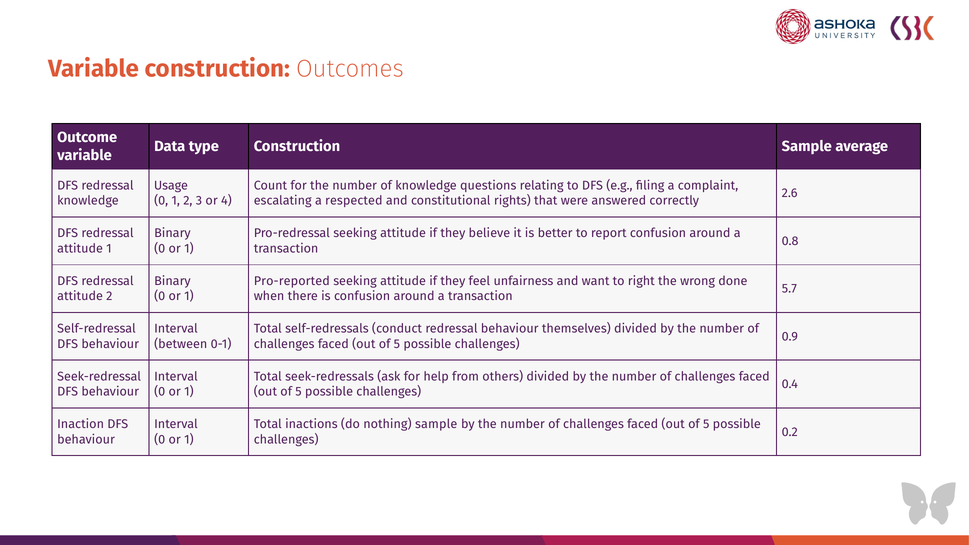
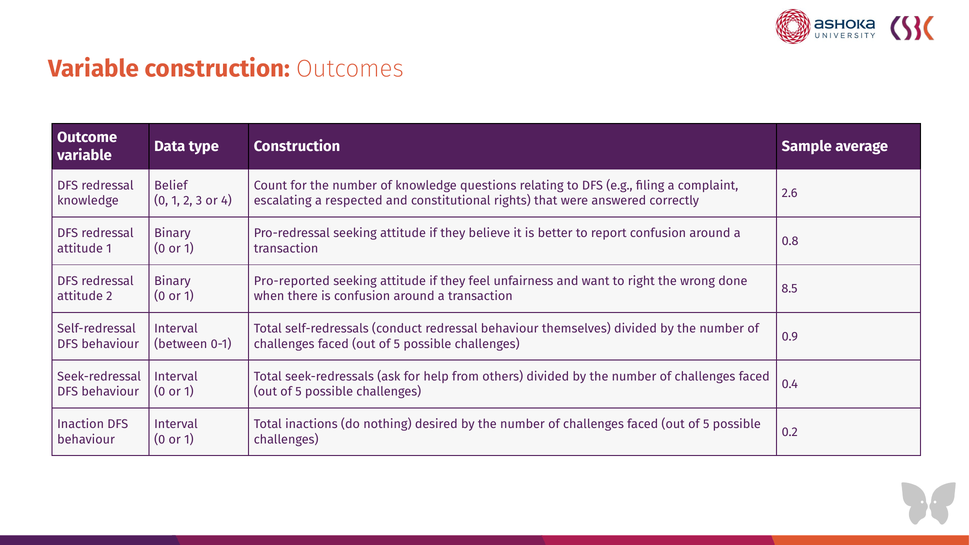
Usage: Usage -> Belief (171, 186)
5.7: 5.7 -> 8.5 (789, 289)
nothing sample: sample -> desired (436, 424)
